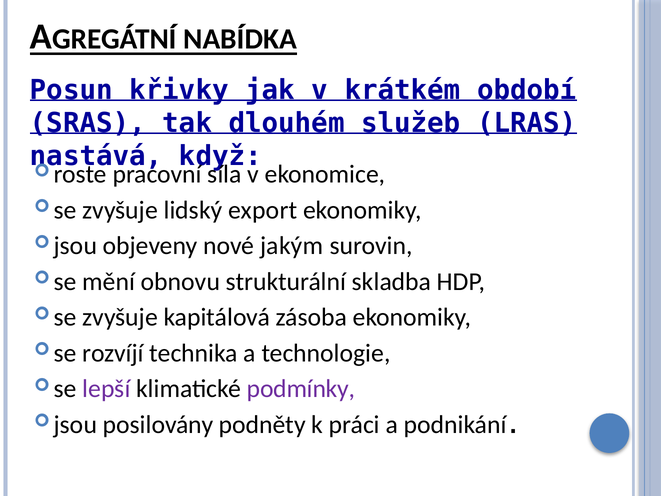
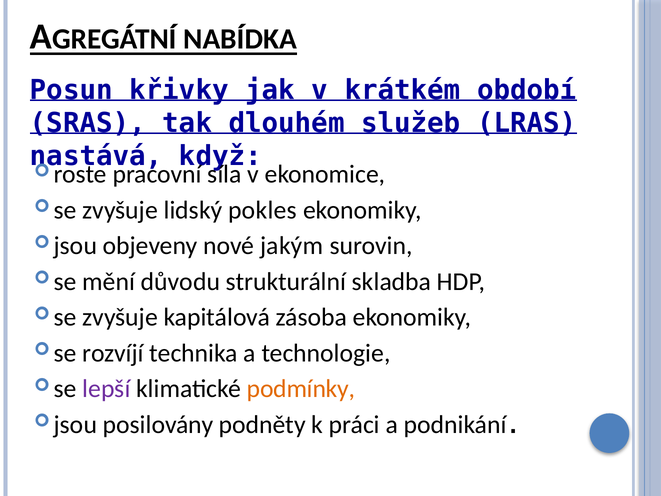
export: export -> pokles (263, 210)
obnovu: obnovu -> důvodu (180, 281)
podmínky colour: purple -> orange (301, 389)
